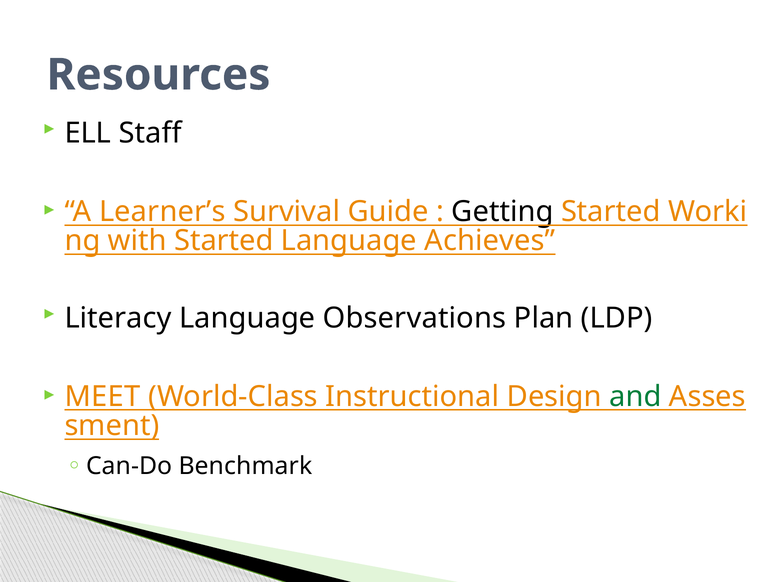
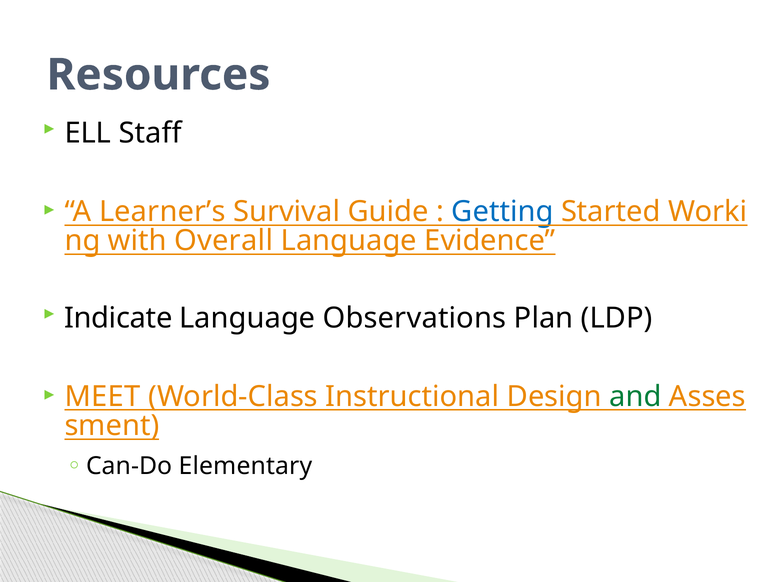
Getting colour: black -> blue (502, 212)
with Started: Started -> Overall (224, 241)
Achieves: Achieves -> Evidence (490, 241)
Literacy: Literacy -> Indicate (118, 318)
Benchmark: Benchmark -> Elementary (245, 466)
